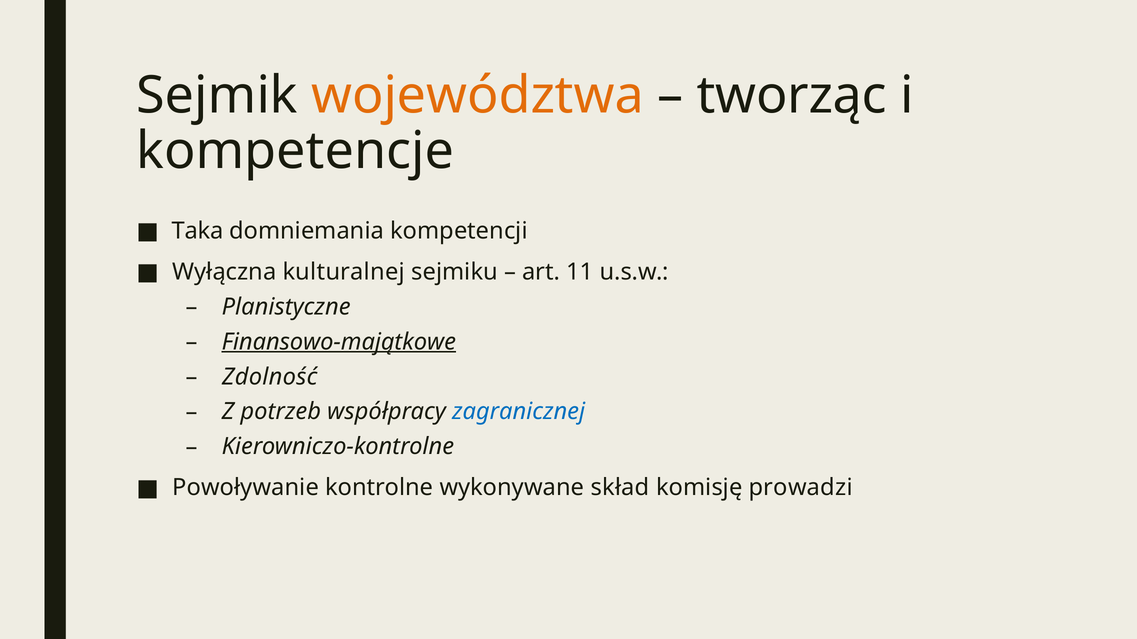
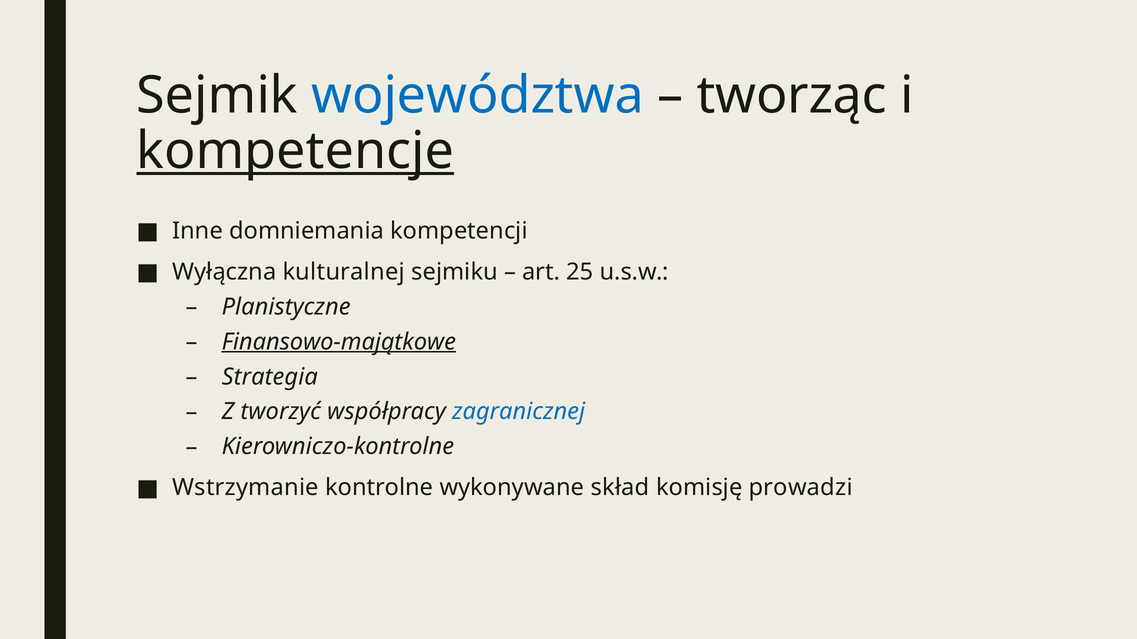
województwa colour: orange -> blue (478, 96)
kompetencje underline: none -> present (295, 151)
Taka: Taka -> Inne (198, 231)
11: 11 -> 25 (580, 272)
Zdolność: Zdolność -> Strategia (270, 377)
potrzeb: potrzeb -> tworzyć (281, 412)
Powoływanie: Powoływanie -> Wstrzymanie (246, 488)
